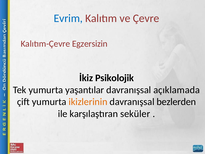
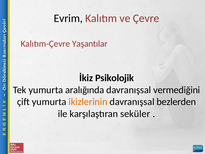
Evrim colour: blue -> black (68, 18)
Egzersizin: Egzersizin -> Yaşantılar (90, 44)
yaşantılar: yaşantılar -> aralığında (85, 90)
açıklamada: açıklamada -> vermediğini (177, 90)
